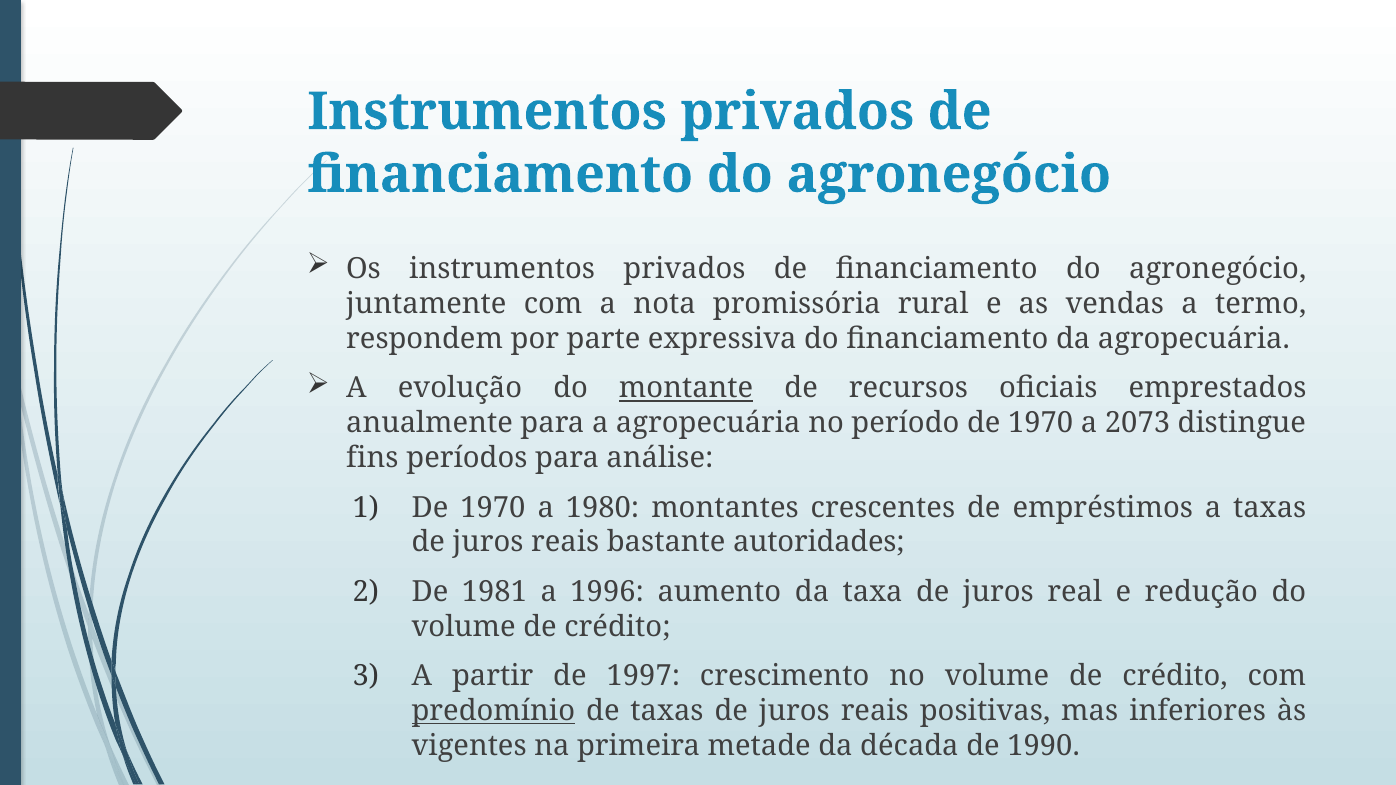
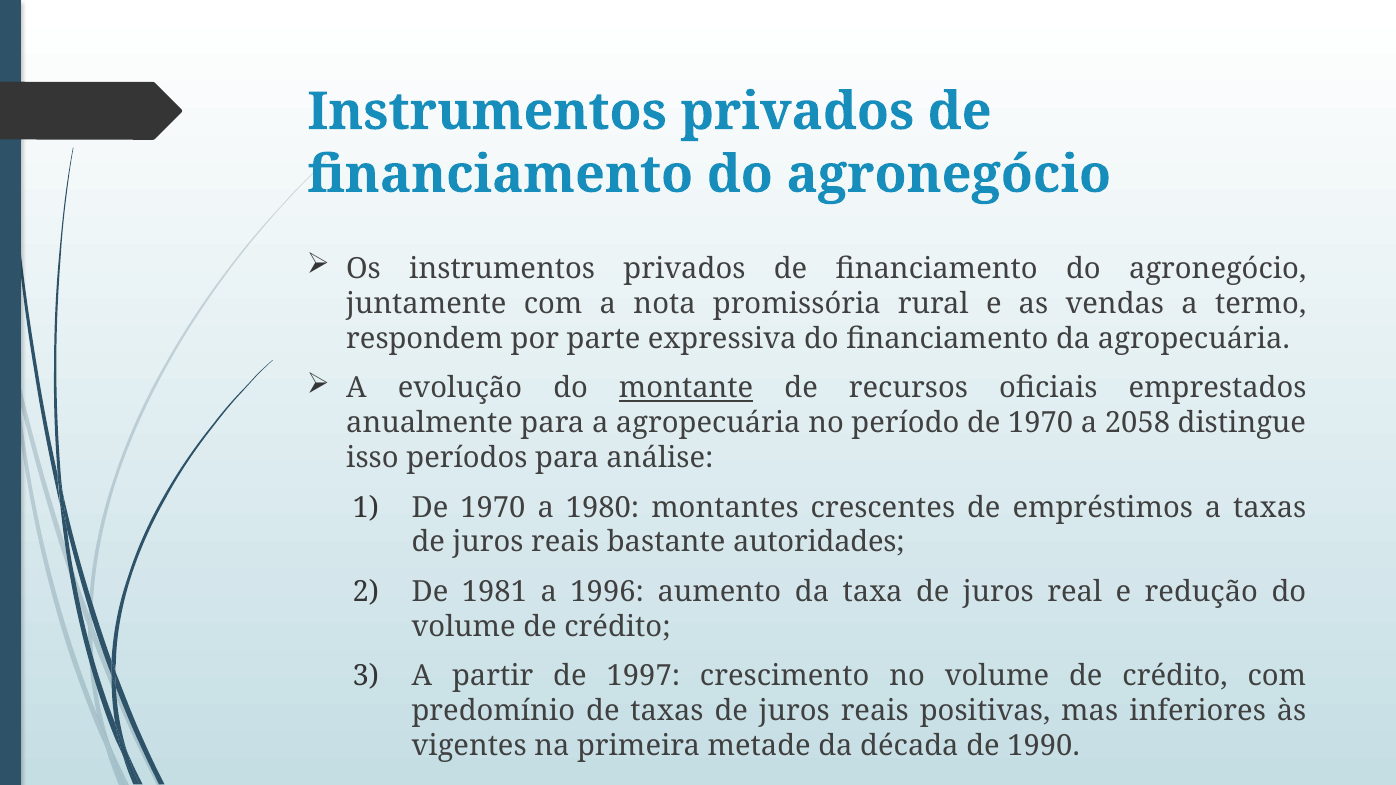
2073: 2073 -> 2058 (1138, 423)
fins: fins -> isso (372, 458)
predomínio underline: present -> none (493, 711)
